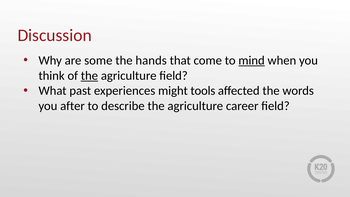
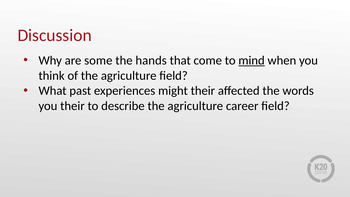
the underline: present -> none (89, 76)
might tools: tools -> their (203, 91)
you after: after -> their (72, 106)
